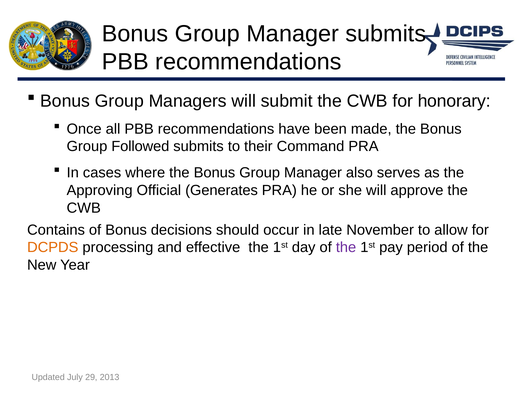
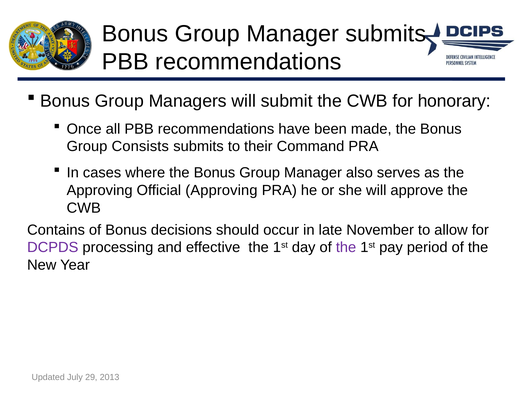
Followed: Followed -> Consists (140, 147)
Official Generates: Generates -> Approving (221, 191)
DCPDS colour: orange -> purple (53, 248)
